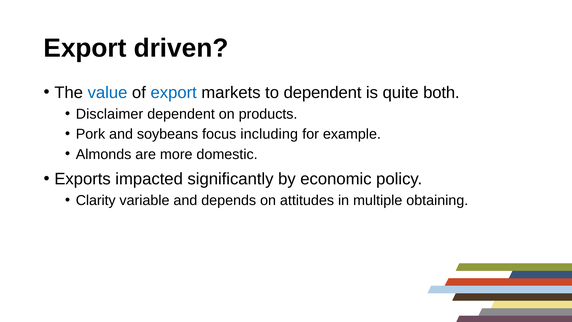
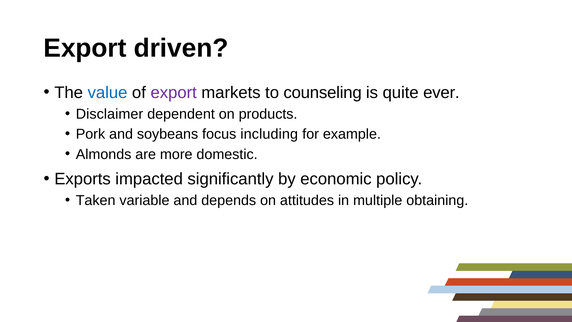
export colour: blue -> purple (174, 93)
to dependent: dependent -> counseling (323, 93)
both: both -> ever (441, 93)
Clarity: Clarity -> Taken (96, 200)
